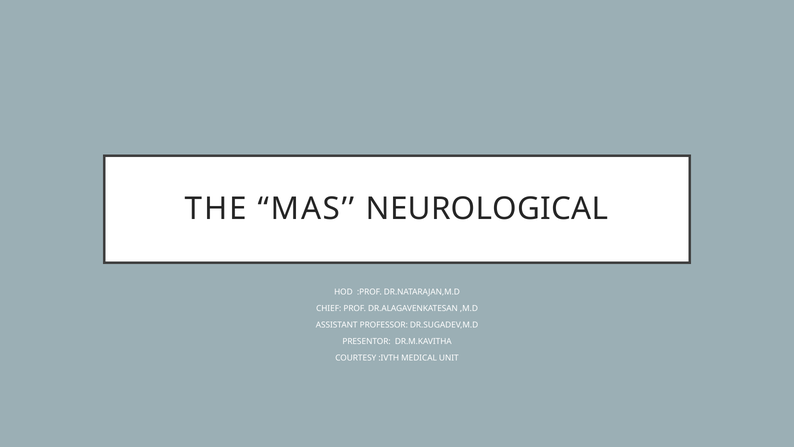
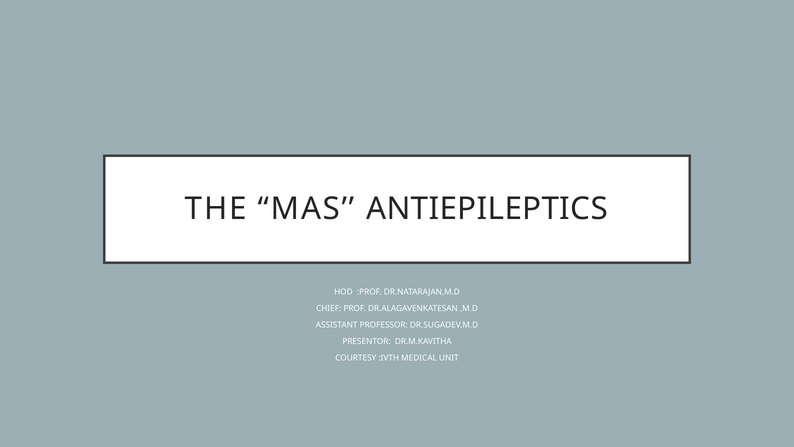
NEUROLOGICAL: NEUROLOGICAL -> ANTIEPILEPTICS (487, 209)
